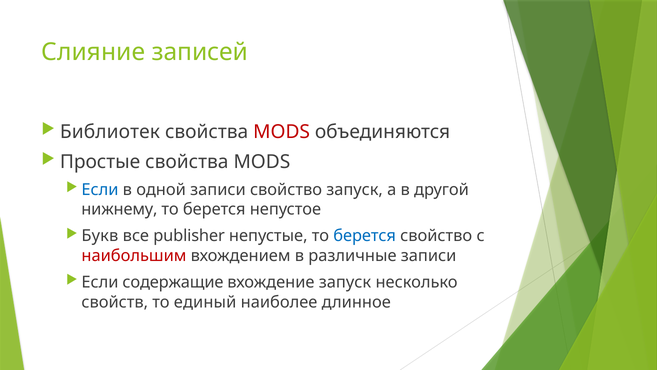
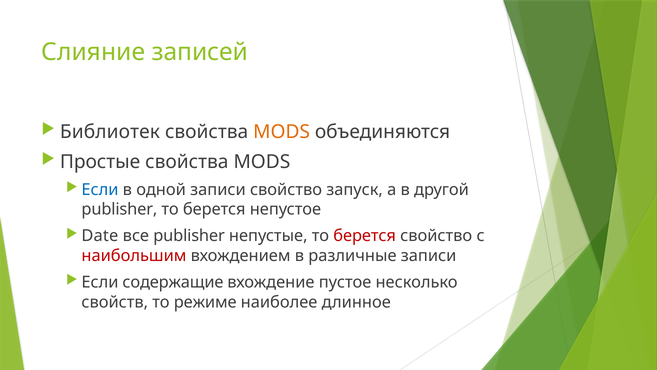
MODS colour: red -> orange (282, 132)
нижнему: нижнему -> publisher (119, 209)
Букв: Букв -> Date (100, 236)
берется colour: blue -> red (365, 236)
вхождение запуск: запуск -> пустое (345, 282)
единый: единый -> режиме (205, 302)
